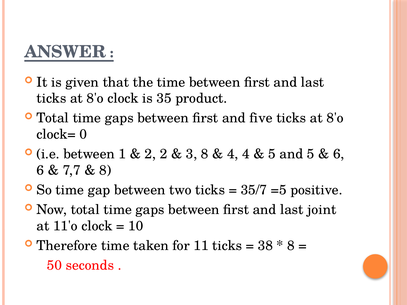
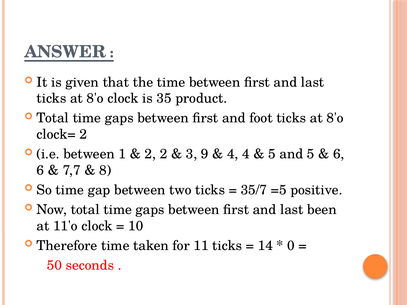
five: five -> foot (261, 118)
clock= 0: 0 -> 2 (83, 135)
3 8: 8 -> 9 (205, 154)
joint: joint -> been (322, 210)
38: 38 -> 14 (265, 246)
8: 8 -> 0 (291, 246)
